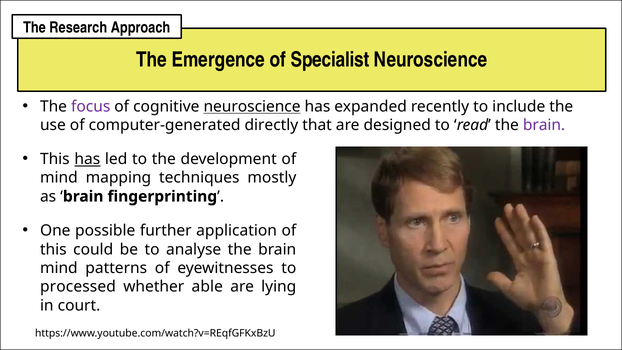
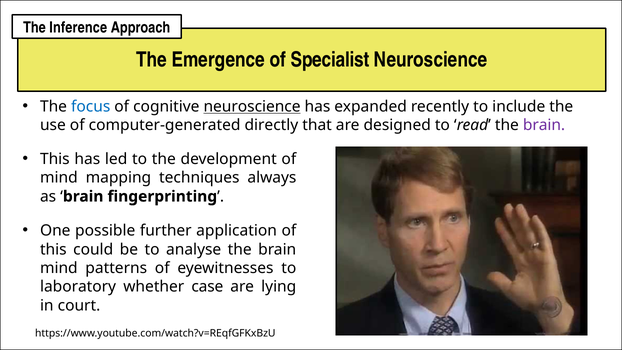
Research: Research -> Inference (78, 28)
focus colour: purple -> blue (91, 107)
has underline: present -> none (87, 159)
mostly: mostly -> always (272, 178)
processed: processed -> laboratory (78, 287)
able: able -> case (207, 287)
